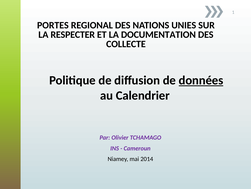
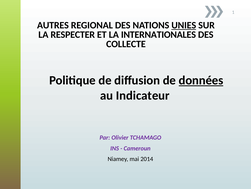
PORTES: PORTES -> AUTRES (53, 25)
UNIES underline: none -> present (184, 25)
DOCUMENTATION: DOCUMENTATION -> INTERNATIONALES (158, 35)
Calendrier: Calendrier -> Indicateur (143, 95)
